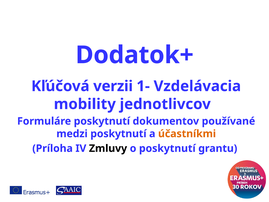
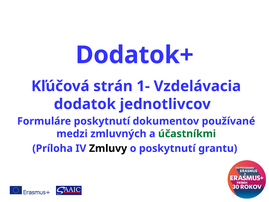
verzii: verzii -> strán (113, 86)
mobility: mobility -> dodatok (85, 104)
medzi poskytnutí: poskytnutí -> zmluvných (118, 134)
účastníkmi colour: orange -> green (187, 134)
